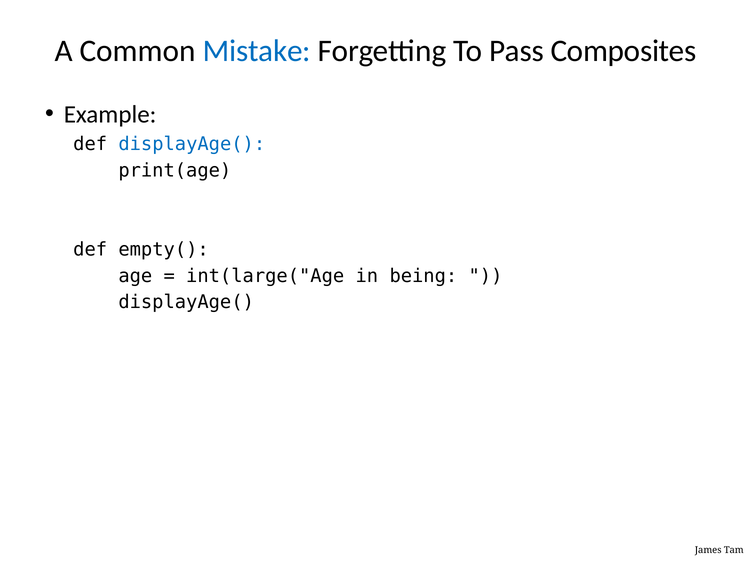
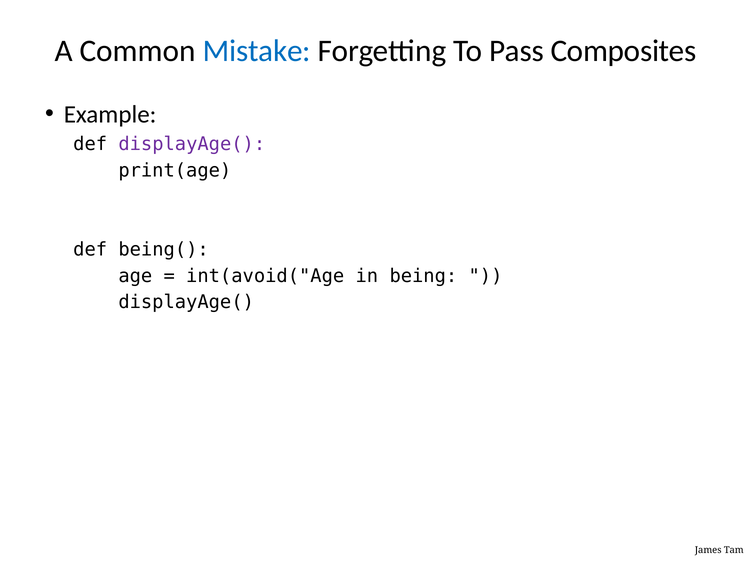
displayAge( colour: blue -> purple (192, 144)
empty(: empty( -> being( (164, 249)
int(large("Age: int(large("Age -> int(avoid("Age (265, 275)
